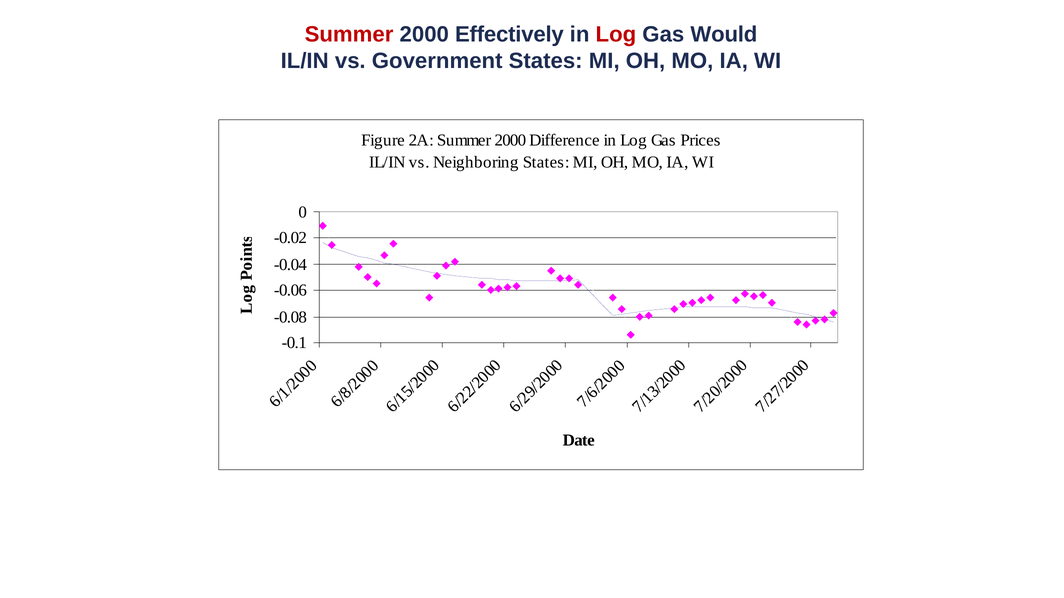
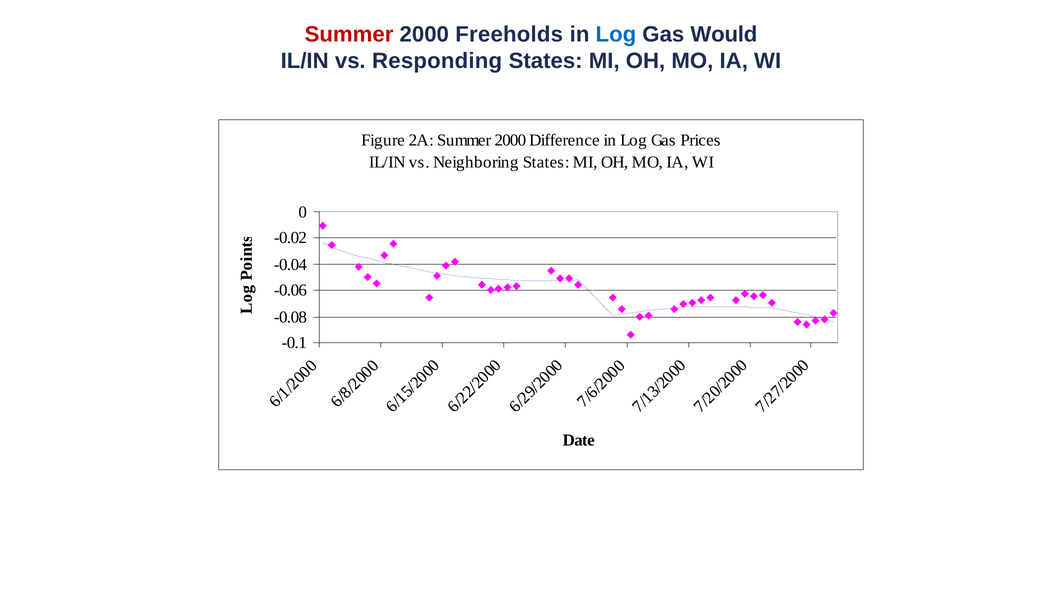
Effectively: Effectively -> Freeholds (509, 34)
Log colour: red -> blue (616, 34)
Government: Government -> Responding (437, 61)
